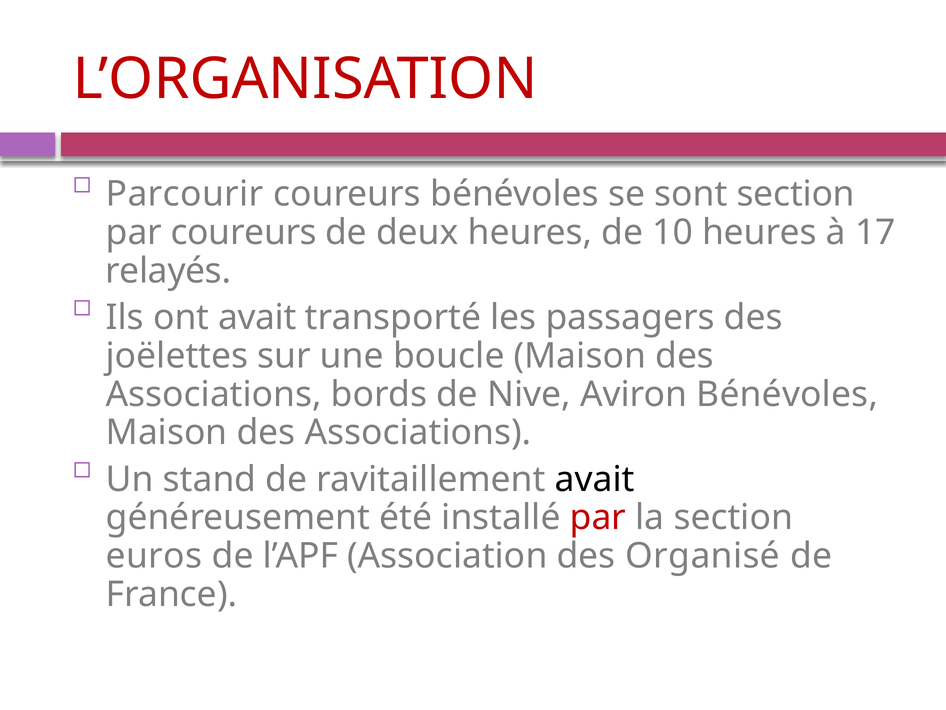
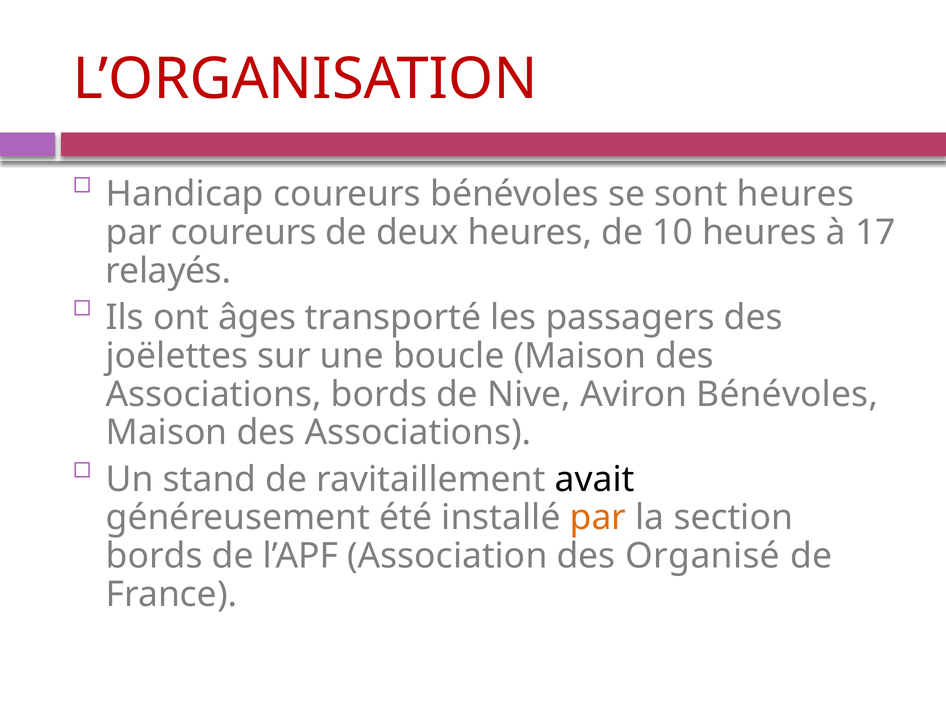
Parcourir: Parcourir -> Handicap (185, 194)
sont section: section -> heures (796, 194)
ont avait: avait -> âges (257, 317)
par colour: red -> orange (598, 517)
euros: euros -> bords (154, 556)
